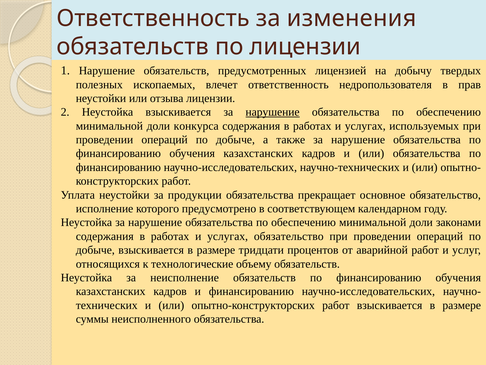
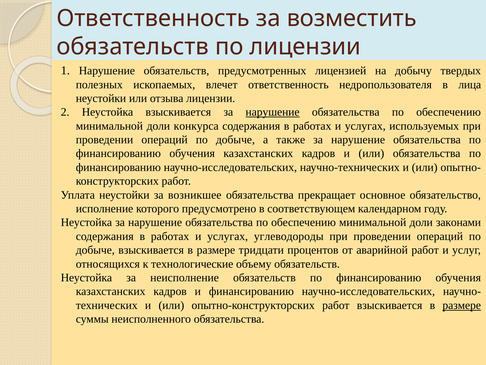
изменения: изменения -> возместить (352, 18)
прав: прав -> лица (470, 84)
продукции: продукции -> возникшее (195, 195)
услугах обязательство: обязательство -> углеводороды (289, 236)
размере underline: none -> present (462, 305)
